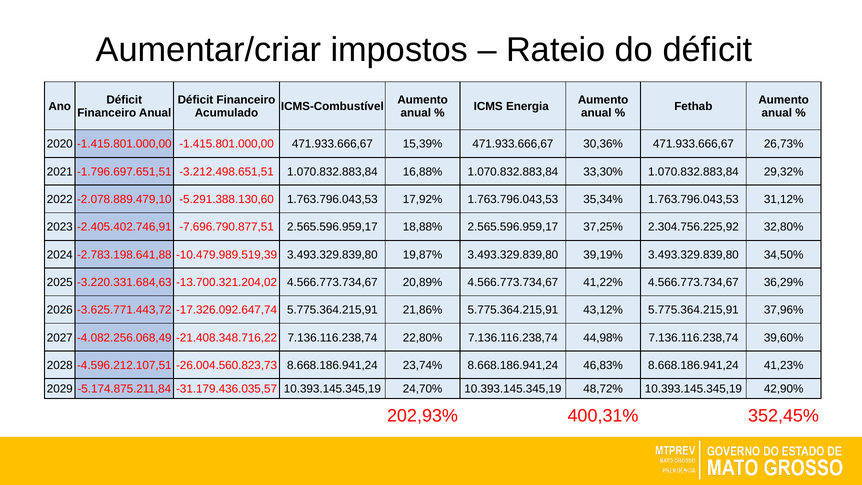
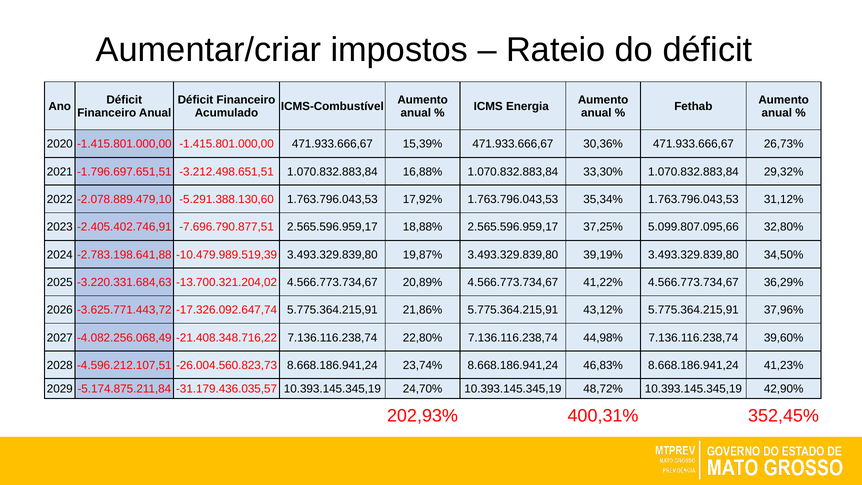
2.304.756.225,92: 2.304.756.225,92 -> 5.099.807.095,66 (693, 227)
